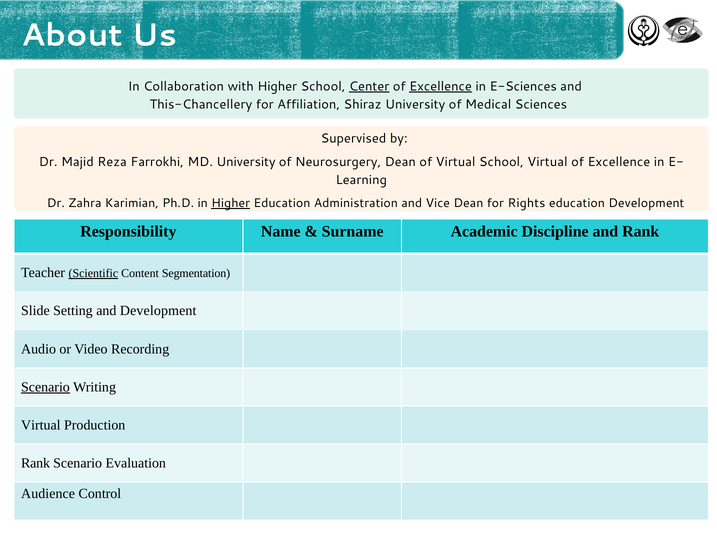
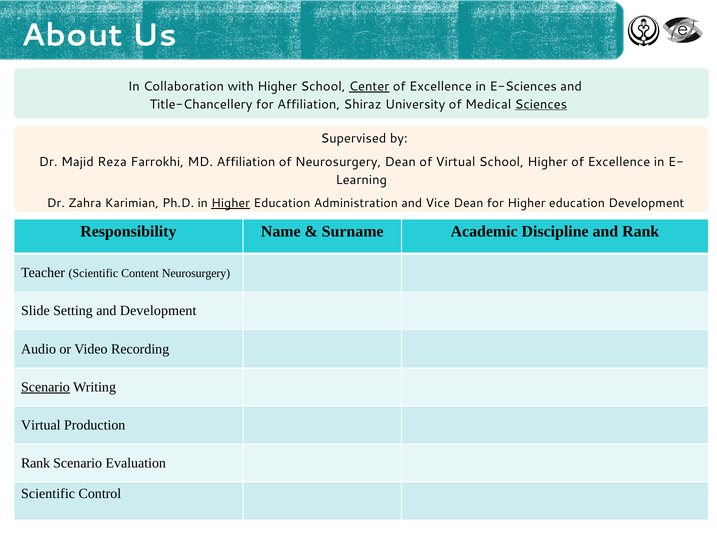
Excellence underline: present -> none (441, 87)
This-Chancellery: This-Chancellery -> Title-Chancellery (201, 104)
Sciences underline: none -> present (541, 104)
MD University: University -> Affiliation (246, 162)
School Virtual: Virtual -> Higher (548, 162)
for Rights: Rights -> Higher (527, 203)
Scientific underline: present -> none (93, 273)
Content Segmentation: Segmentation -> Neurosurgery (196, 273)
Audience: Audience -> Scientific (48, 493)
